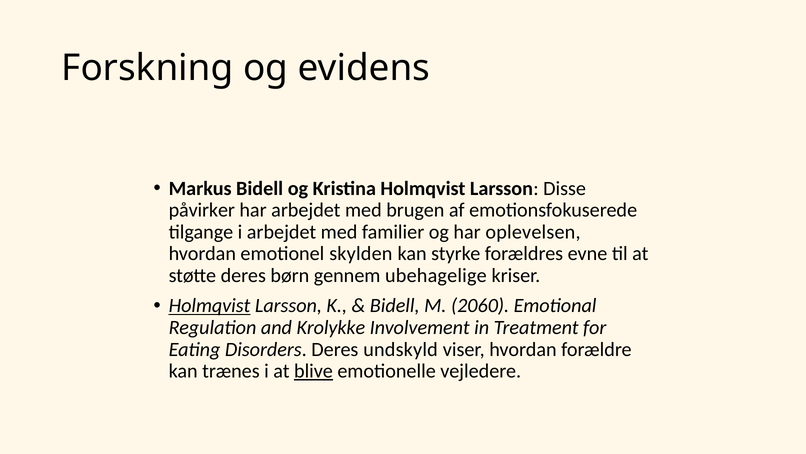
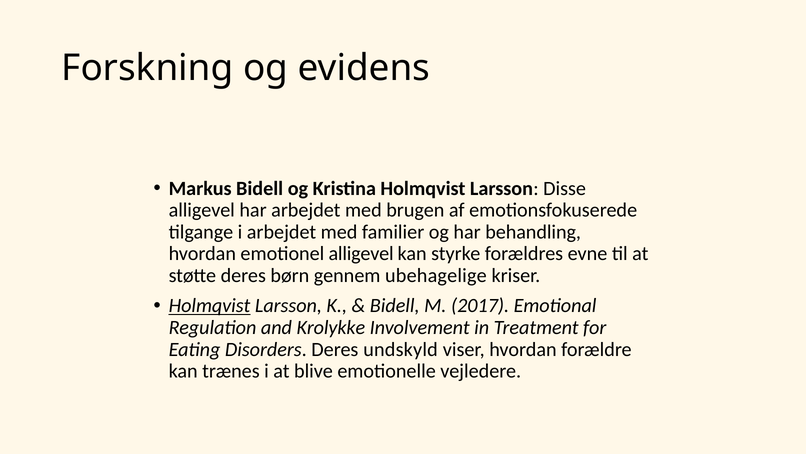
påvirker: påvirker -> alligevel (202, 210)
oplevelsen: oplevelsen -> behandling (533, 232)
emotionel skylden: skylden -> alligevel (361, 253)
2060: 2060 -> 2017 (480, 305)
blive underline: present -> none (313, 371)
